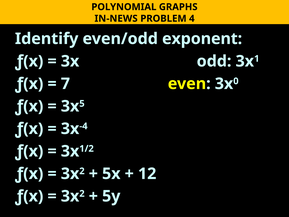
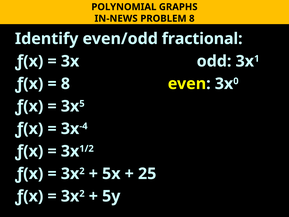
PROBLEM 4: 4 -> 8 (192, 18)
exponent: exponent -> fractional (202, 39)
7: 7 -> 8 (65, 84)
12: 12 -> 25 (147, 174)
